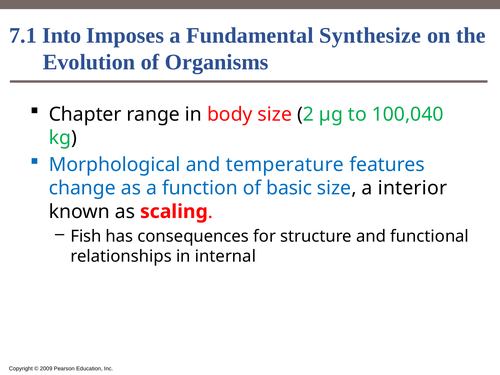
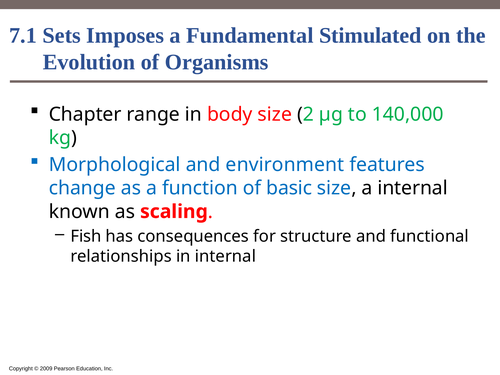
Into: Into -> Sets (62, 36)
Synthesize: Synthesize -> Stimulated (370, 36)
100,040: 100,040 -> 140,000 (408, 114)
temperature: temperature -> environment (285, 165)
a interior: interior -> internal (413, 188)
